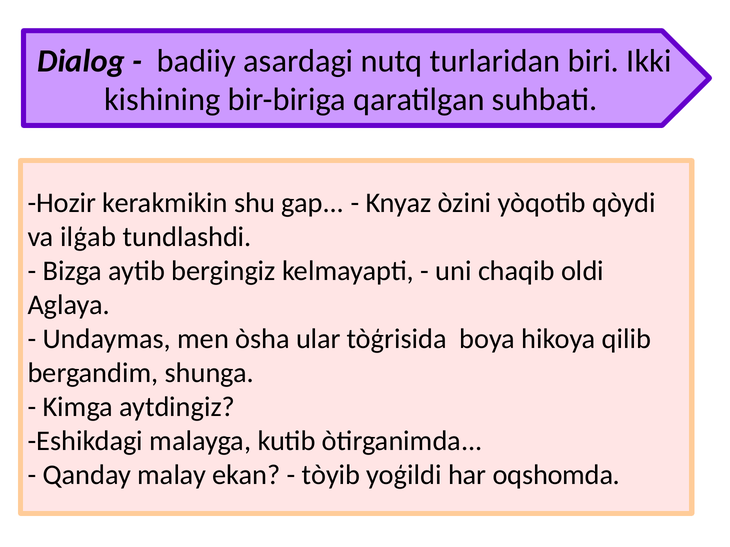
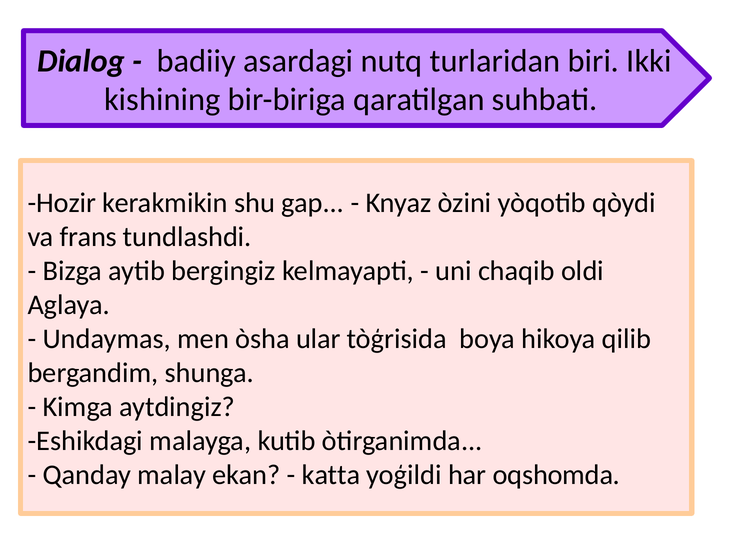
ilģab: ilģab -> frans (88, 237)
tòyib: tòyib -> katta (331, 476)
